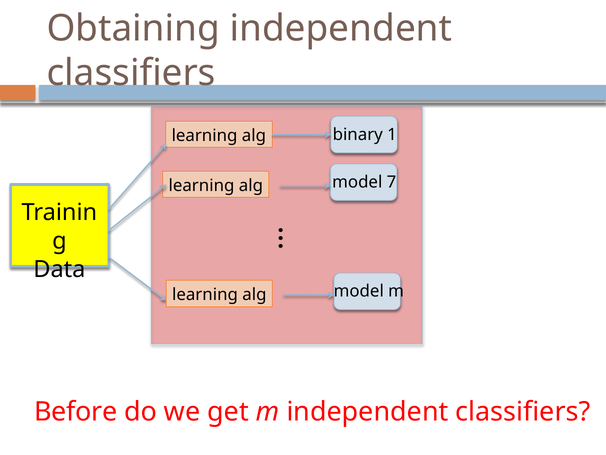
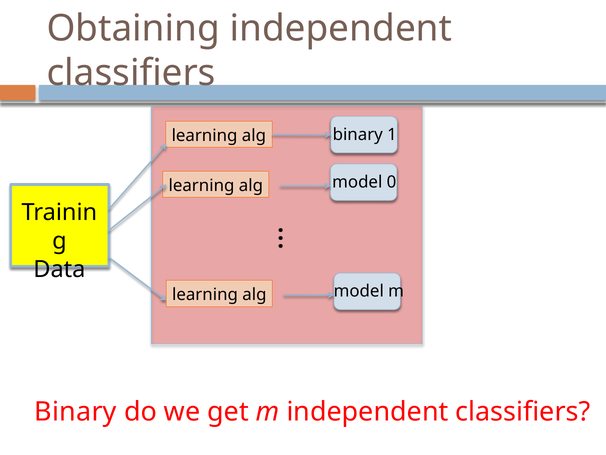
7: 7 -> 0 (392, 182)
Before: Before -> Binary (76, 412)
